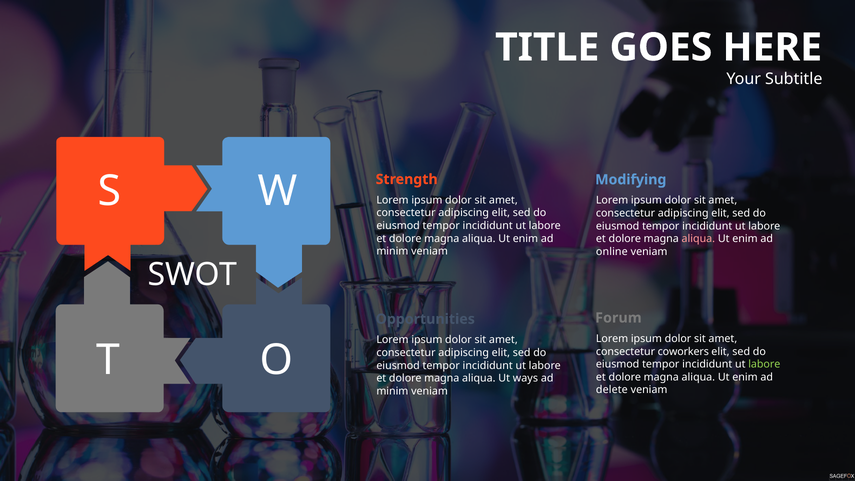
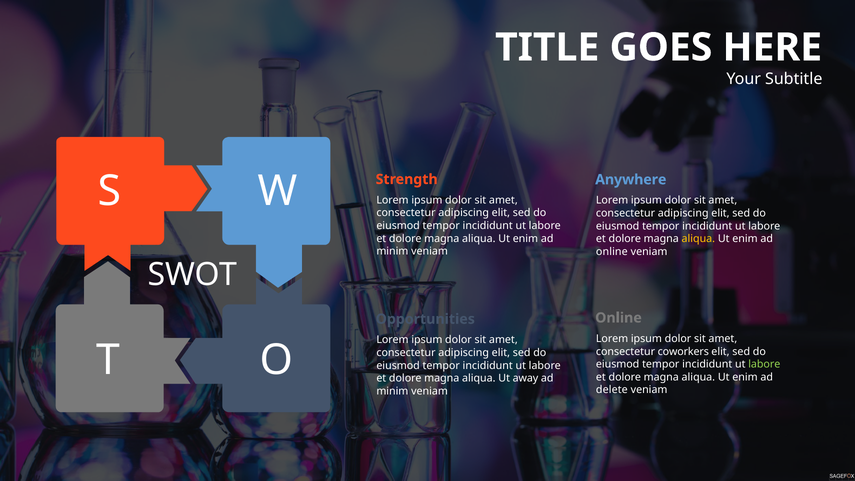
Modifying: Modifying -> Anywhere (631, 180)
aliqua colour: pink -> yellow (698, 239)
Forum: Forum -> Online (618, 318)
ways: ways -> away (525, 378)
